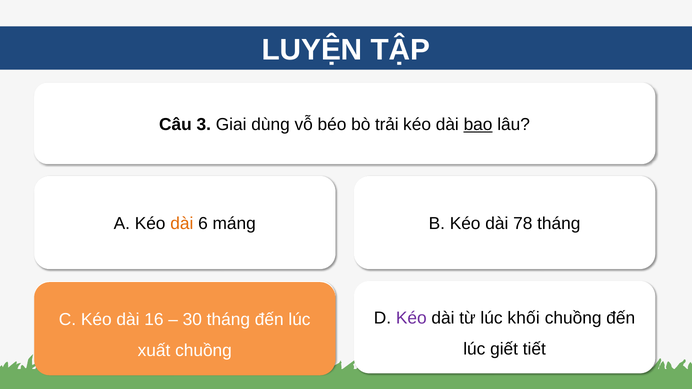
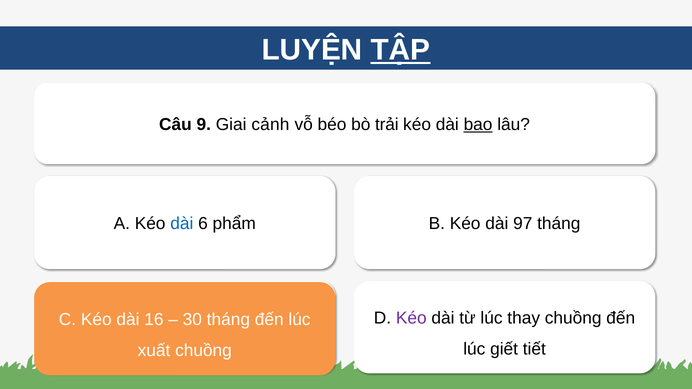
TẬP underline: none -> present (401, 50)
3: 3 -> 9 (204, 125)
dùng: dùng -> cảnh (270, 125)
dài colour: orange -> blue (182, 224)
máng: máng -> phẩm (234, 224)
78: 78 -> 97 (523, 224)
khối: khối -> thay (524, 318)
